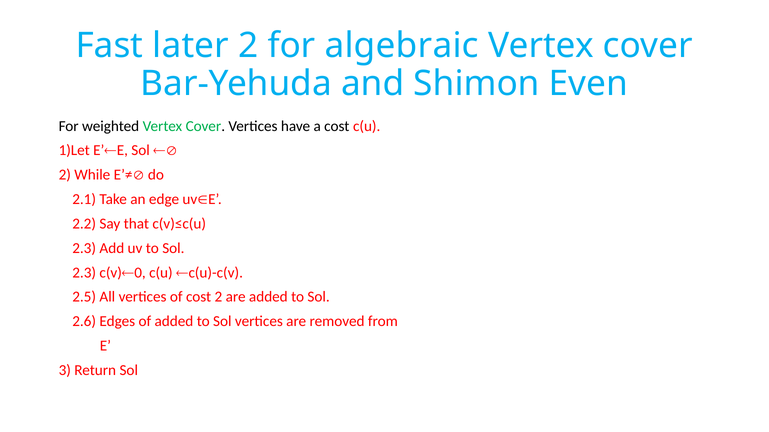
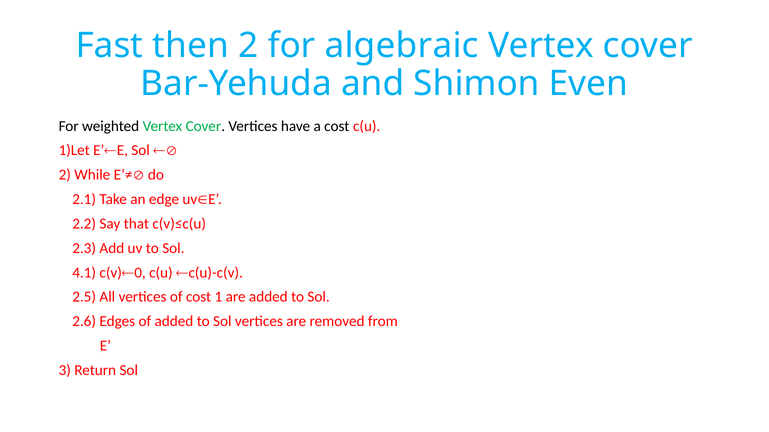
later: later -> then (191, 46)
2.3: 2.3 -> 4.1 (84, 273)
cost 2: 2 -> 1 (218, 297)
